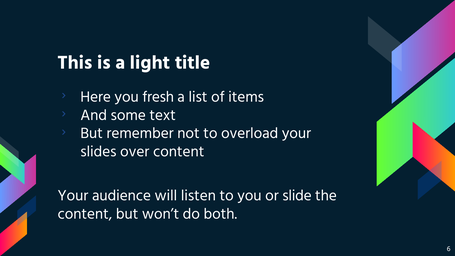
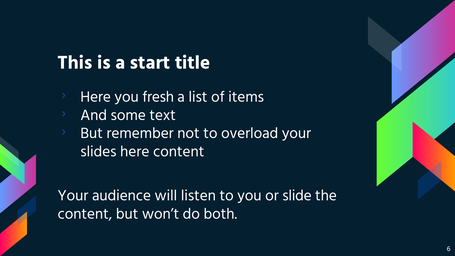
light: light -> start (150, 62)
slides over: over -> here (135, 151)
